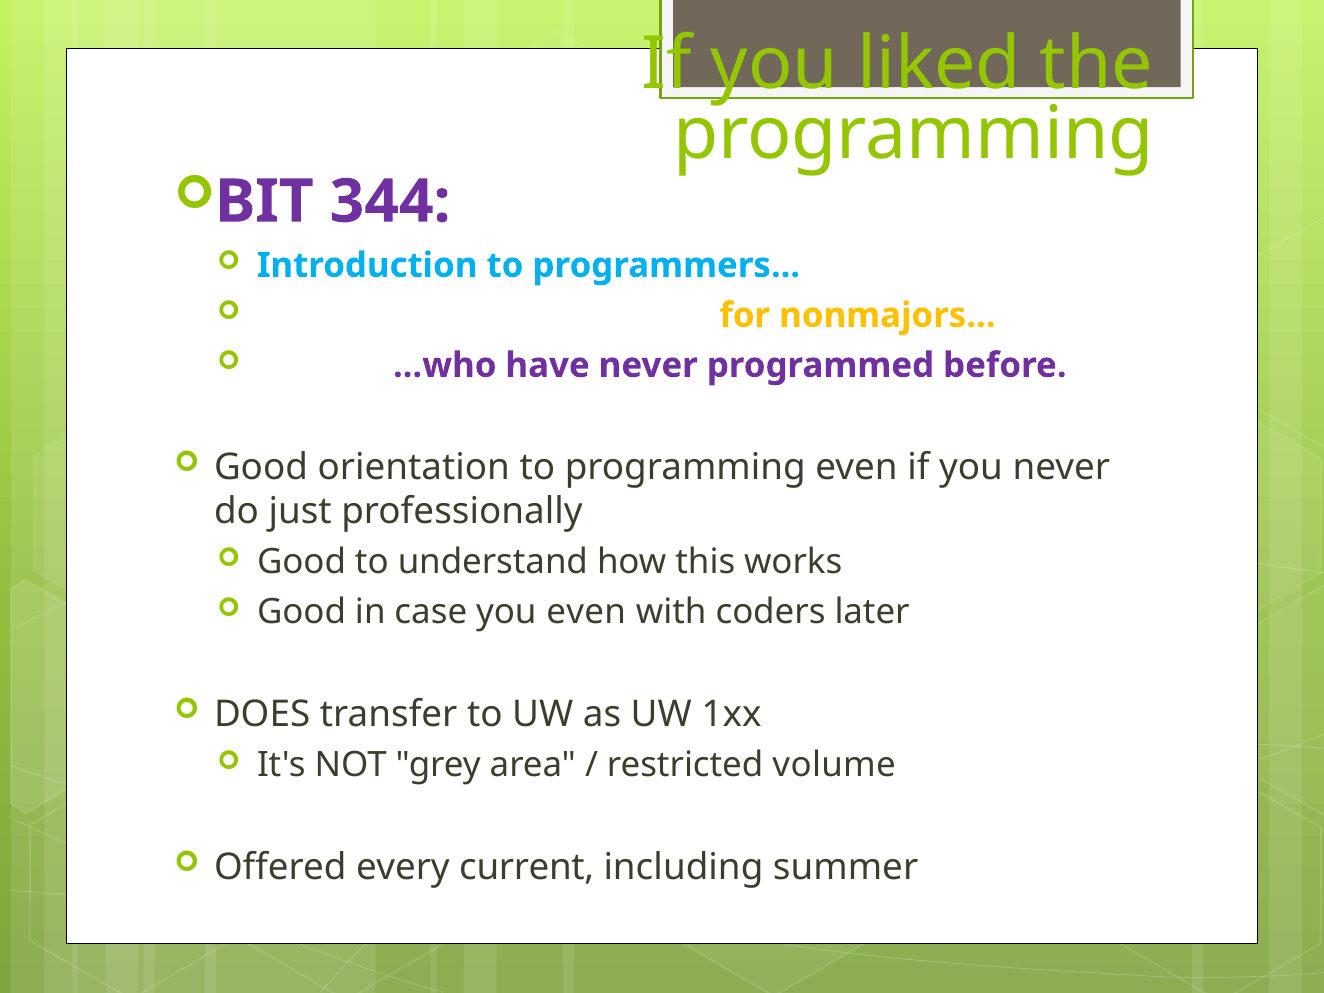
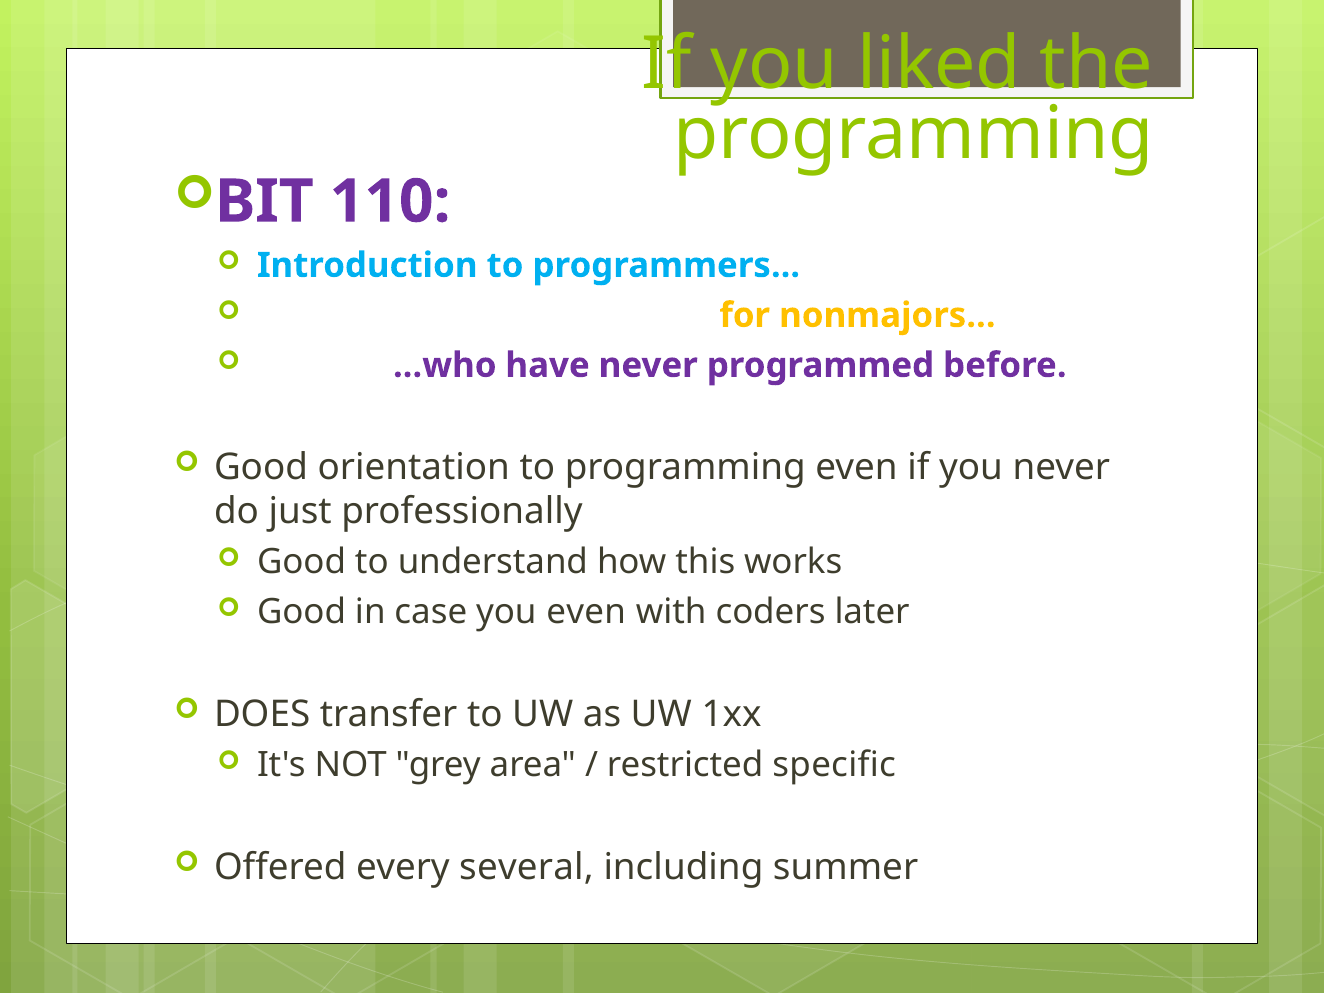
344: 344 -> 110 (390, 202)
volume: volume -> specific (834, 765)
current: current -> several (526, 867)
